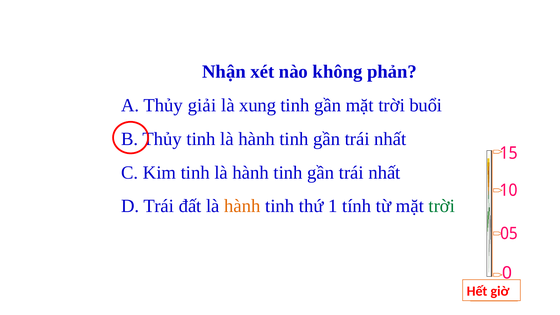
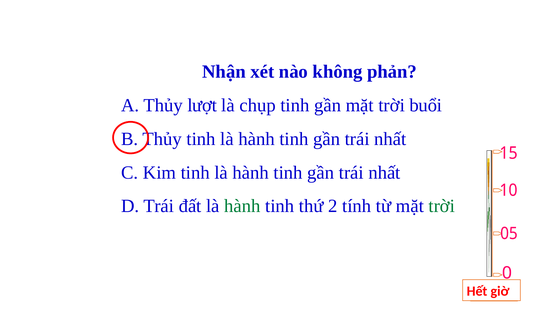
giải: giải -> lượt (202, 105)
xung: xung -> chụp (258, 105)
hành colour: orange -> green (242, 206)
1: 1 -> 2 (333, 206)
